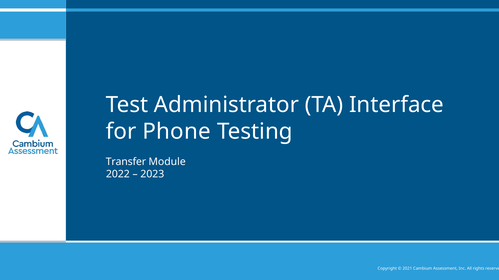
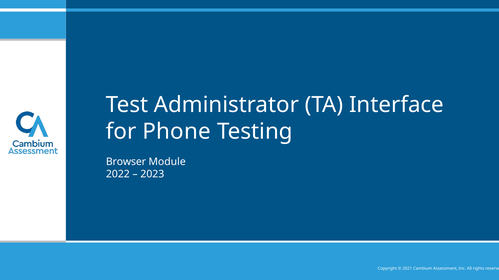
Transfer: Transfer -> Browser (126, 162)
